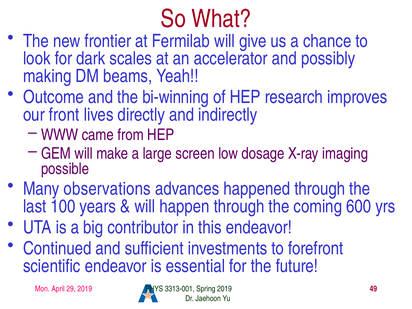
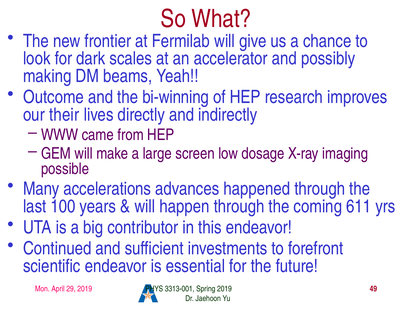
front: front -> their (64, 115)
observations: observations -> accelerations (107, 189)
600: 600 -> 611 (359, 206)
